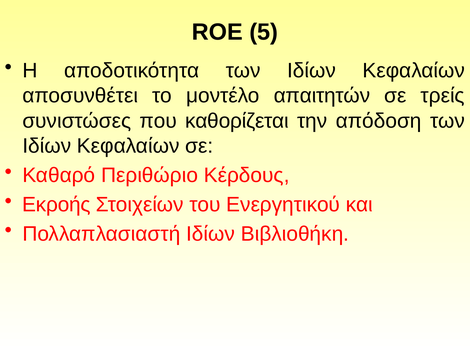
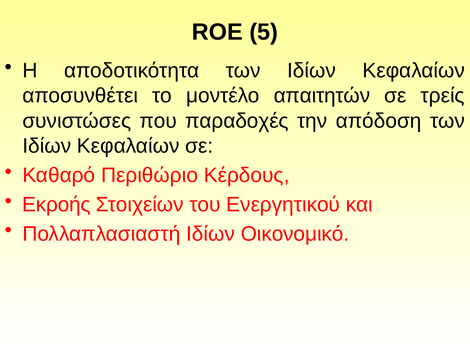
καθορίζεται: καθορίζεται -> παραδοχές (237, 121)
Βιβλιοθήκη: Βιβλιοθήκη -> Οικονομικό (295, 233)
